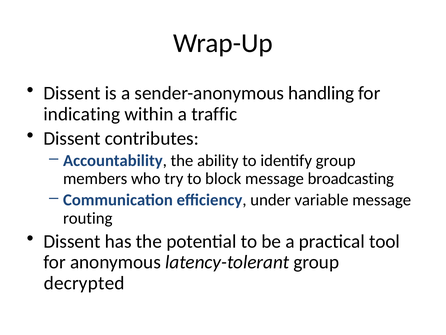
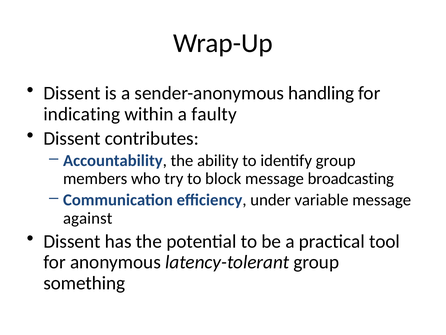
traffic: traffic -> faulty (214, 114)
routing: routing -> against (88, 218)
decrypted: decrypted -> something (84, 283)
